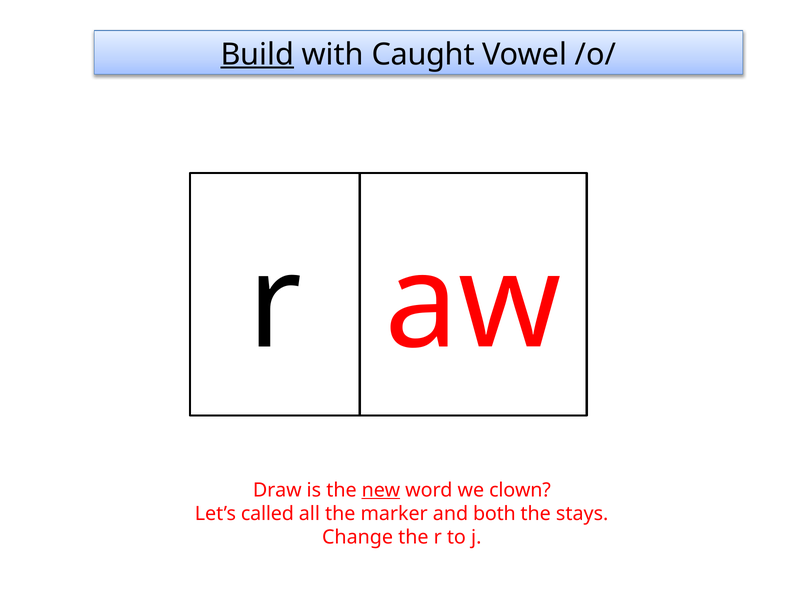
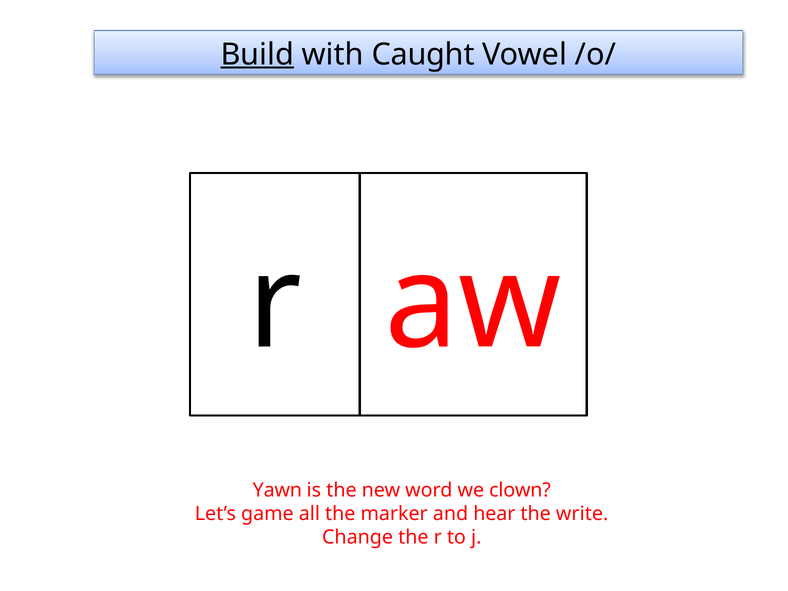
Draw: Draw -> Yawn (277, 490)
new underline: present -> none (381, 490)
called: called -> game (267, 514)
both: both -> hear (494, 514)
stays: stays -> write (582, 514)
